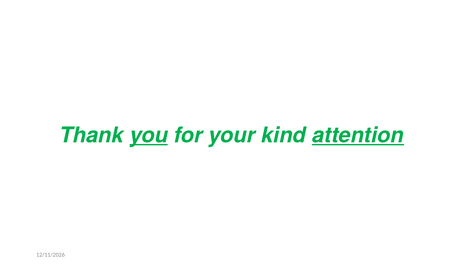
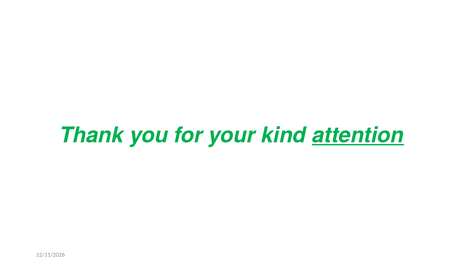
you underline: present -> none (149, 135)
